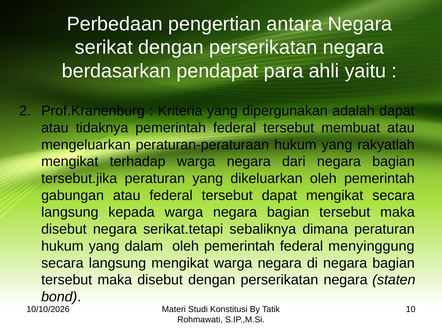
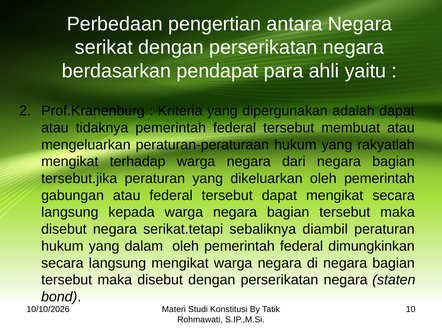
dimana: dimana -> diambil (325, 230)
menyinggung: menyinggung -> dimungkinkan (371, 247)
